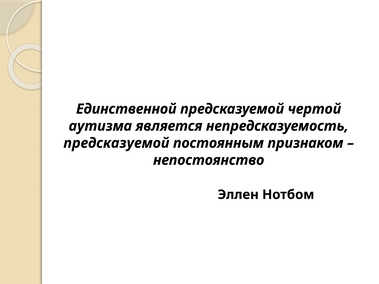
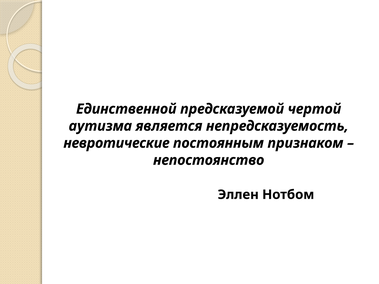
предсказуемой: предсказуемой -> невротические (116, 143)
